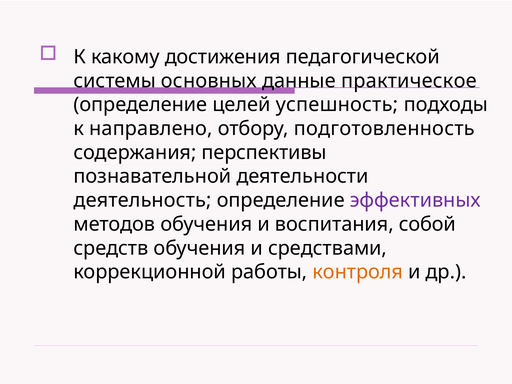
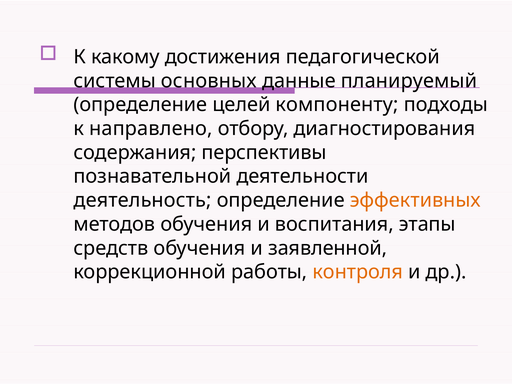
практическое: практическое -> планируемый (409, 81)
успешность: успешность -> компоненту (337, 105)
подготовленность: подготовленность -> диагностирования (384, 129)
эффективных colour: purple -> orange (415, 200)
собой: собой -> этапы (427, 224)
средствами: средствами -> заявленной (328, 248)
